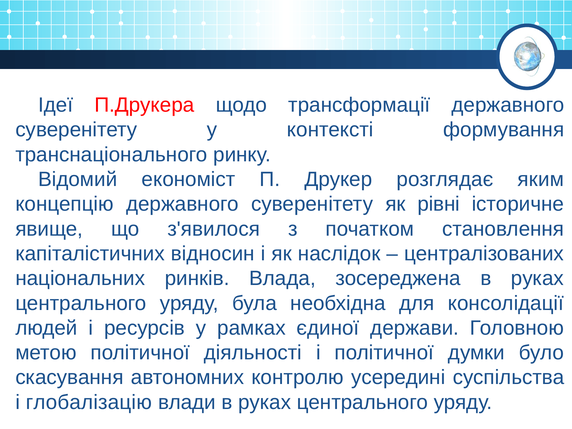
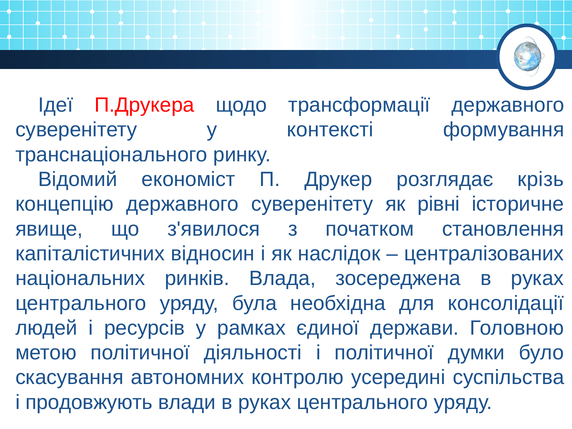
яким: яким -> крізь (541, 179)
глобалізацію: глобалізацію -> продовжують (89, 402)
